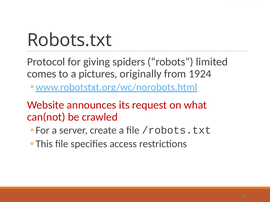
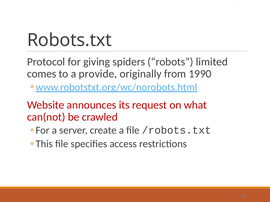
pictures: pictures -> provide (98, 74)
1924: 1924 -> 1990 (200, 74)
